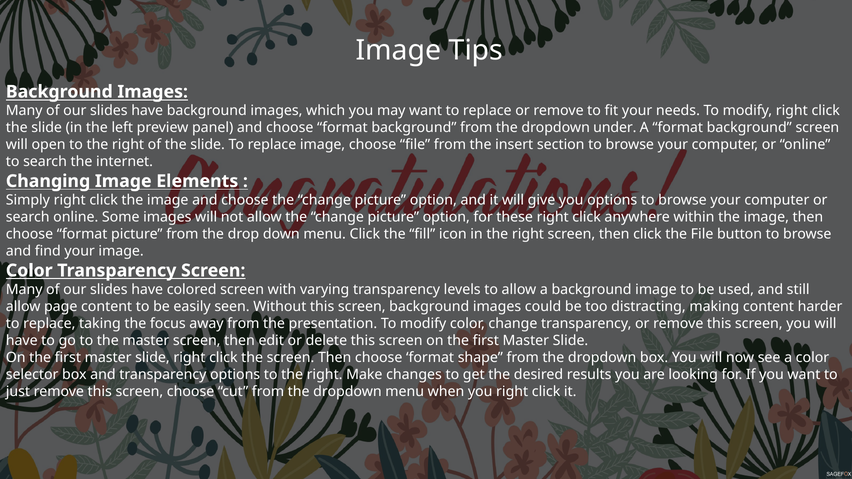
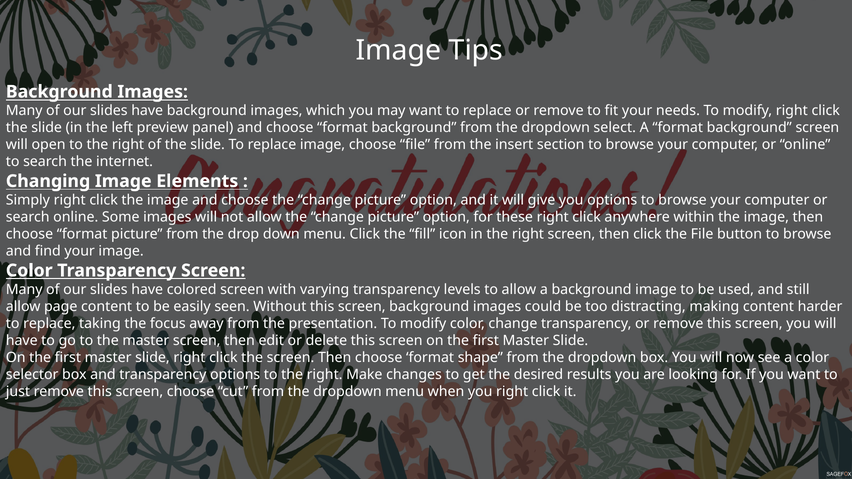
under: under -> select (615, 128)
